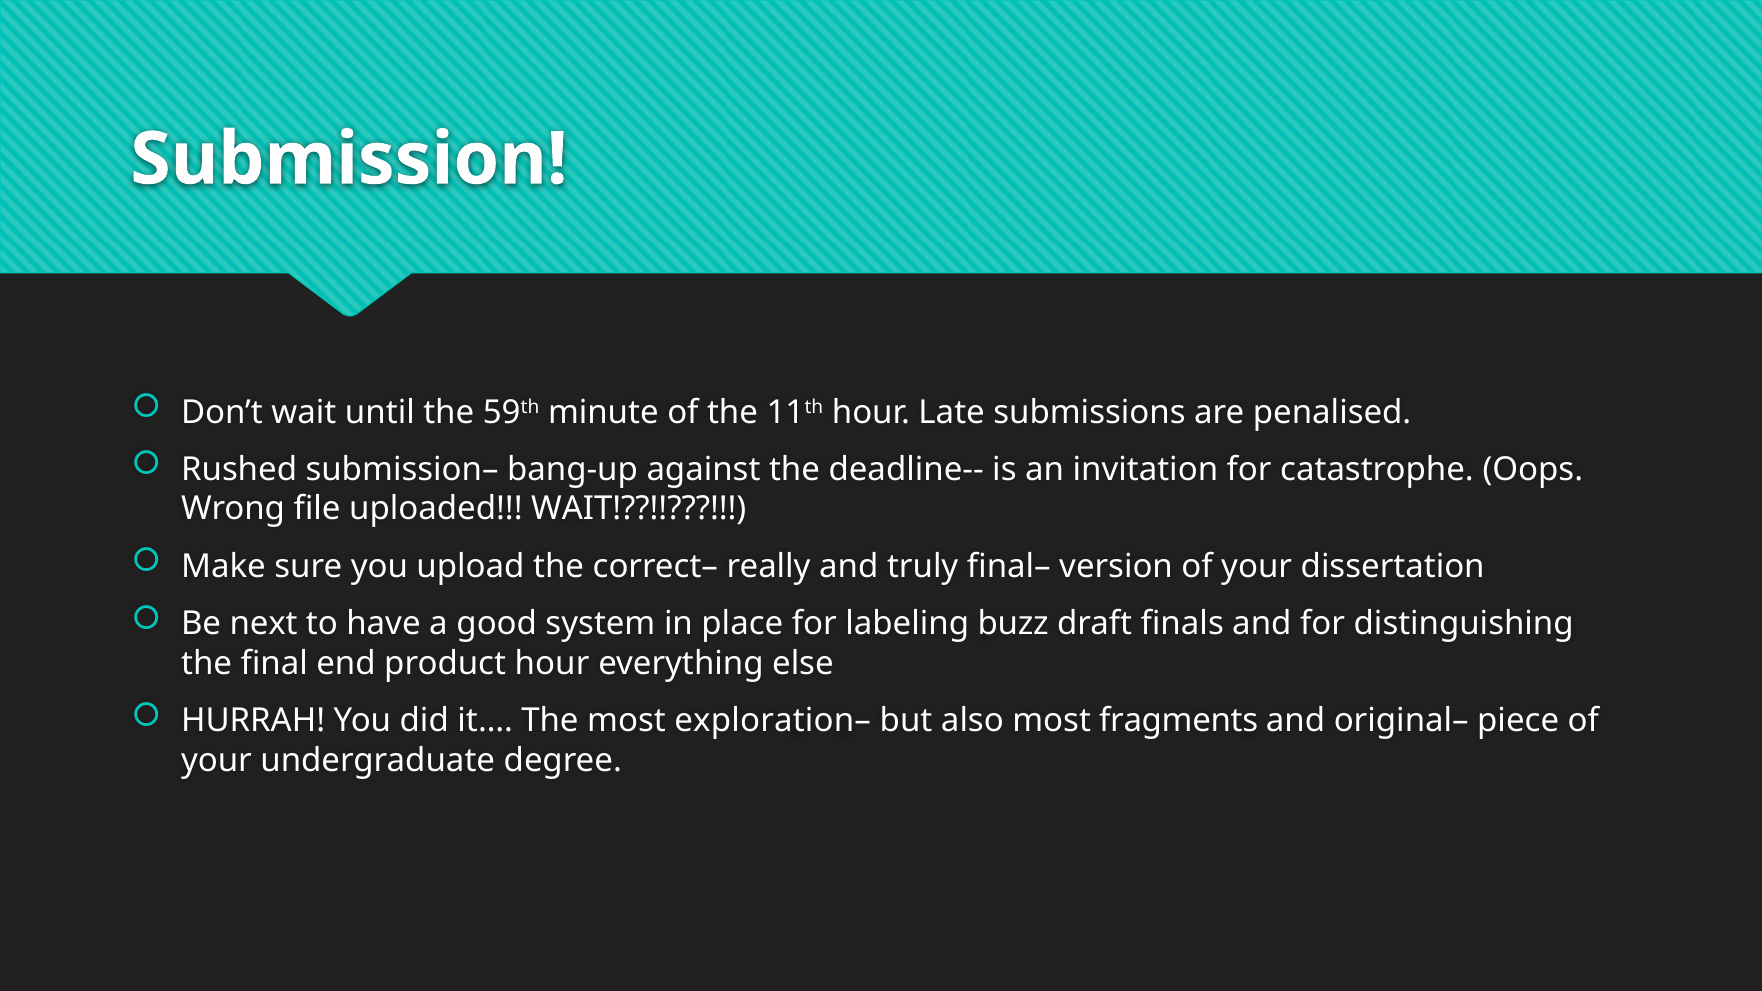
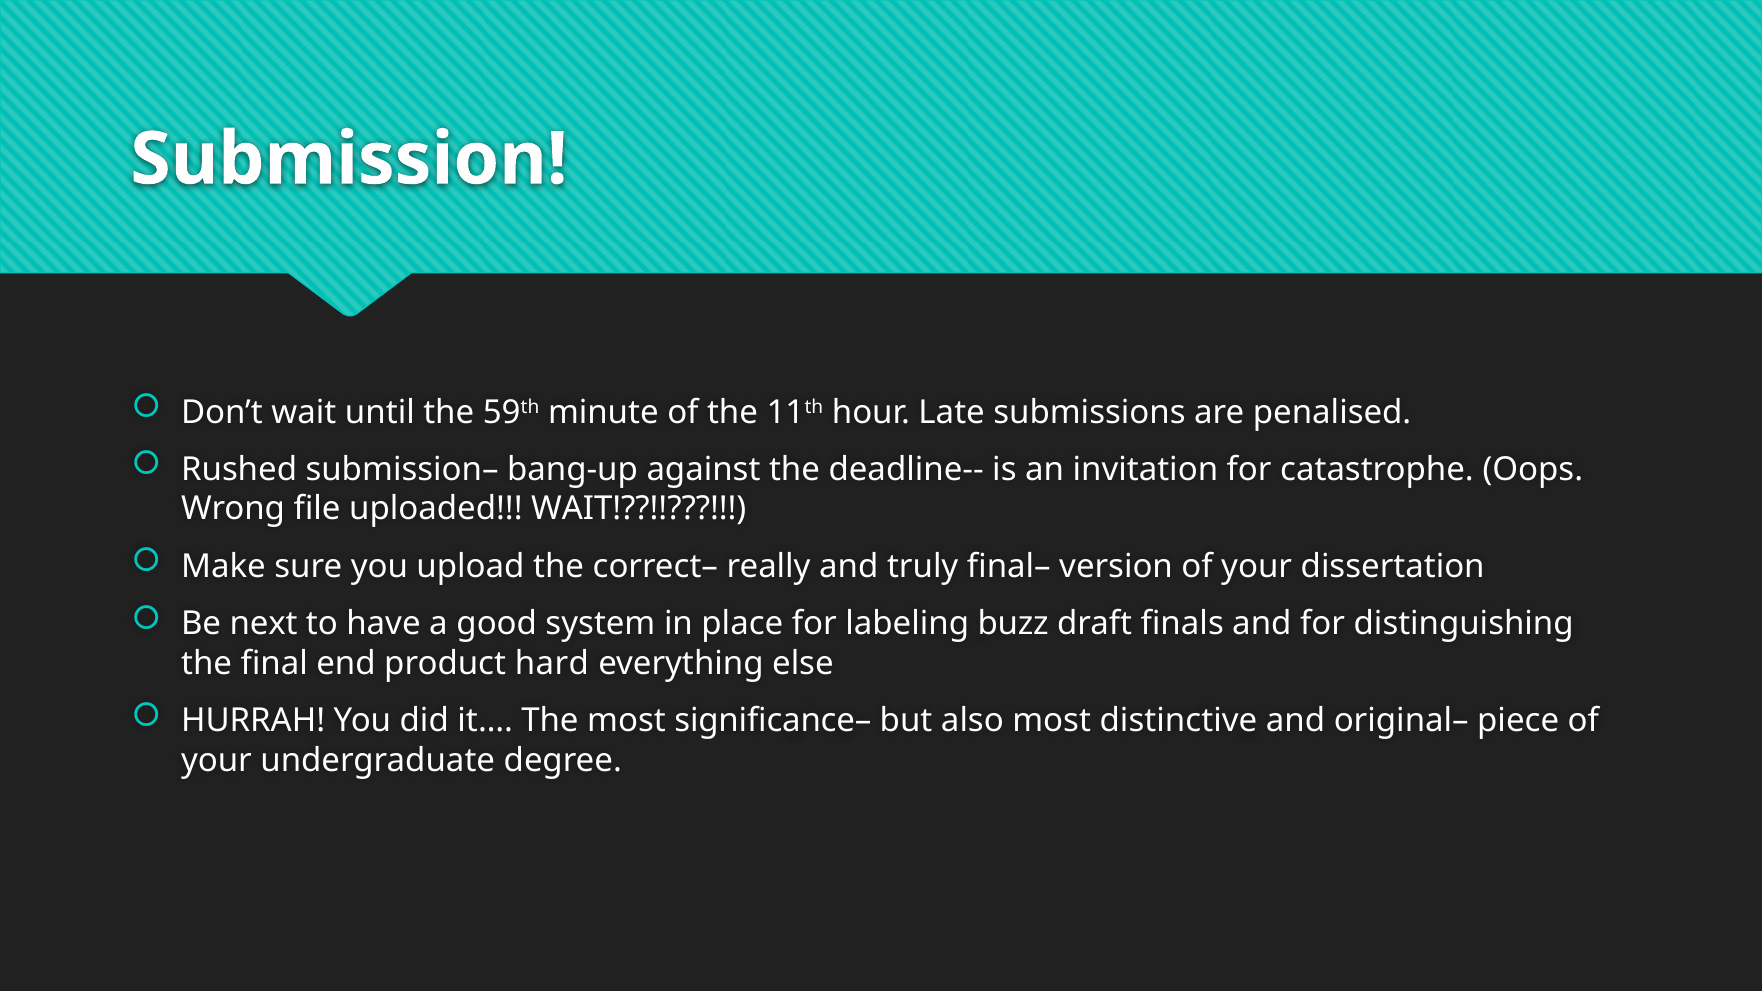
product hour: hour -> hard (552, 663)
exploration–: exploration– -> significance– (773, 721)
fragments: fragments -> distinctive (1178, 721)
